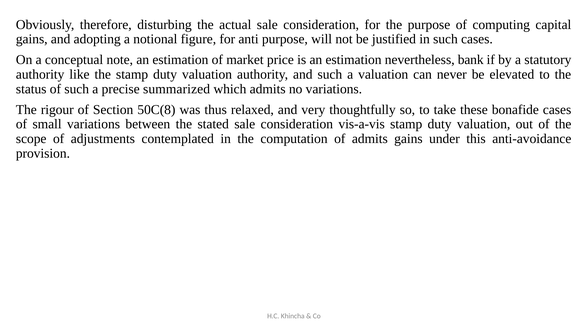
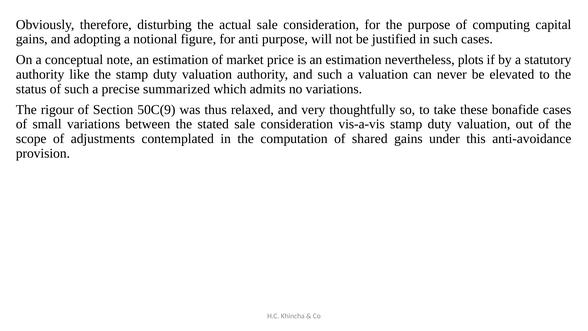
bank: bank -> plots (471, 60)
50C(8: 50C(8 -> 50C(9 (156, 110)
of admits: admits -> shared (370, 139)
